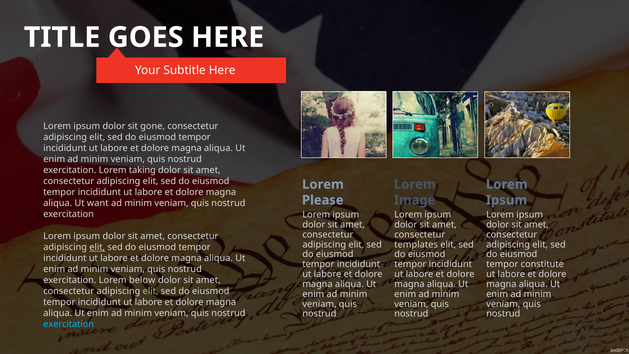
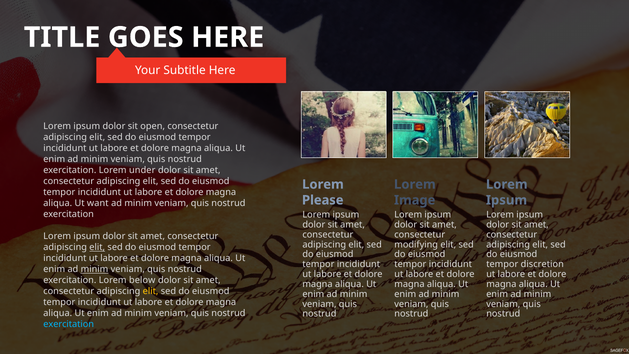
gone: gone -> open (153, 126)
taking: taking -> under (142, 170)
templates: templates -> modifying (416, 244)
constitute: constitute -> discretion (542, 264)
minim underline: none -> present (95, 269)
elit colour: light green -> yellow (151, 291)
